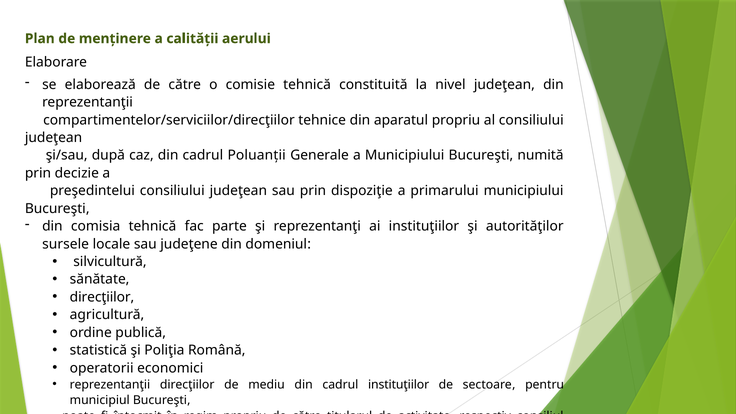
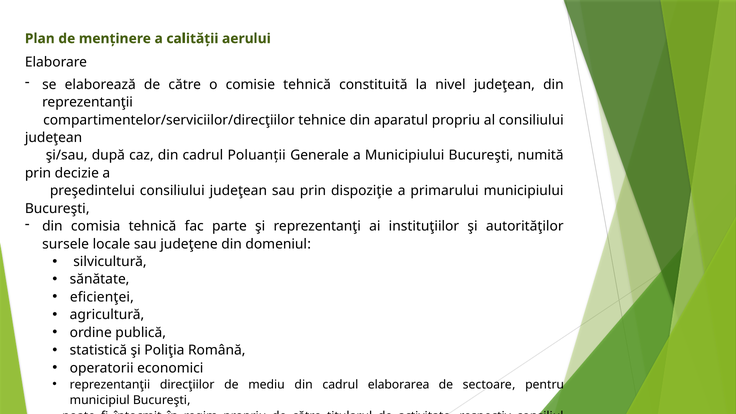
direcţiilor: direcţiilor -> eficienţei (102, 297)
cadrul instituţiilor: instituţiilor -> elaborarea (399, 385)
